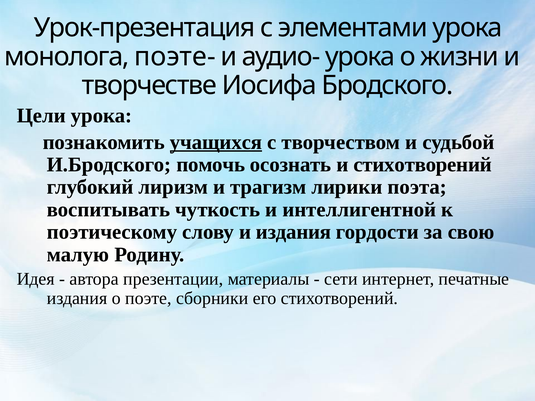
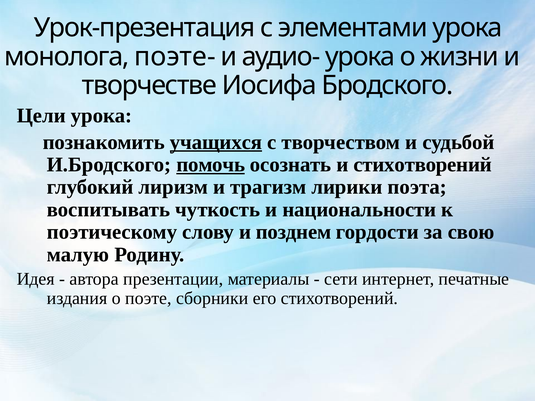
помочь underline: none -> present (211, 165)
интеллигентной: интеллигентной -> национальности (359, 210)
и издания: издания -> позднем (294, 232)
